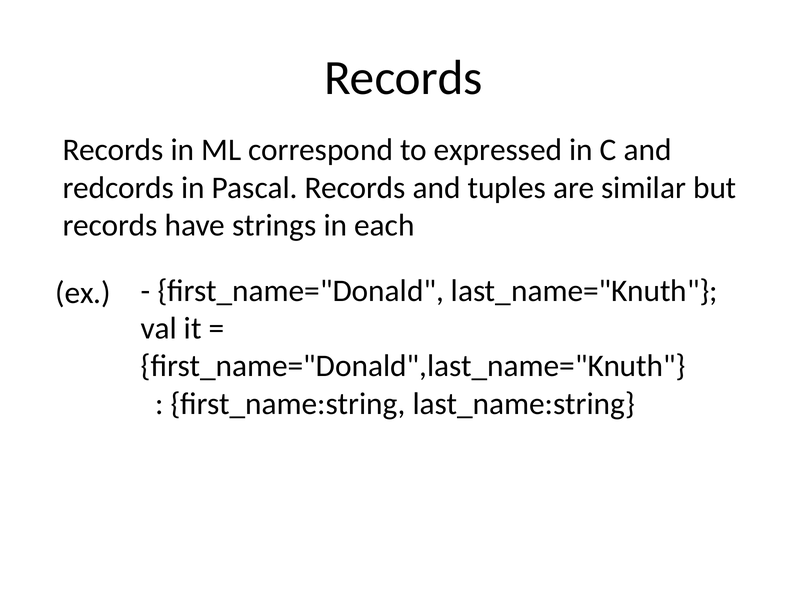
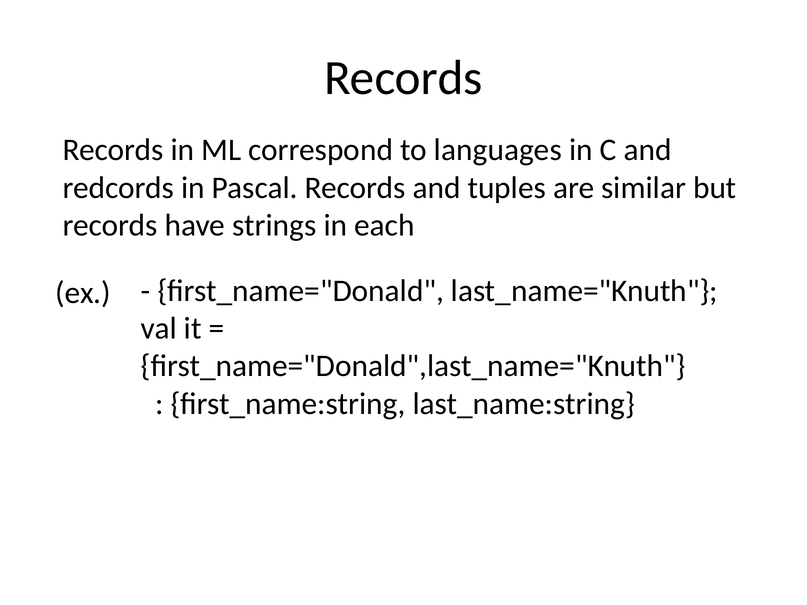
expressed: expressed -> languages (498, 150)
